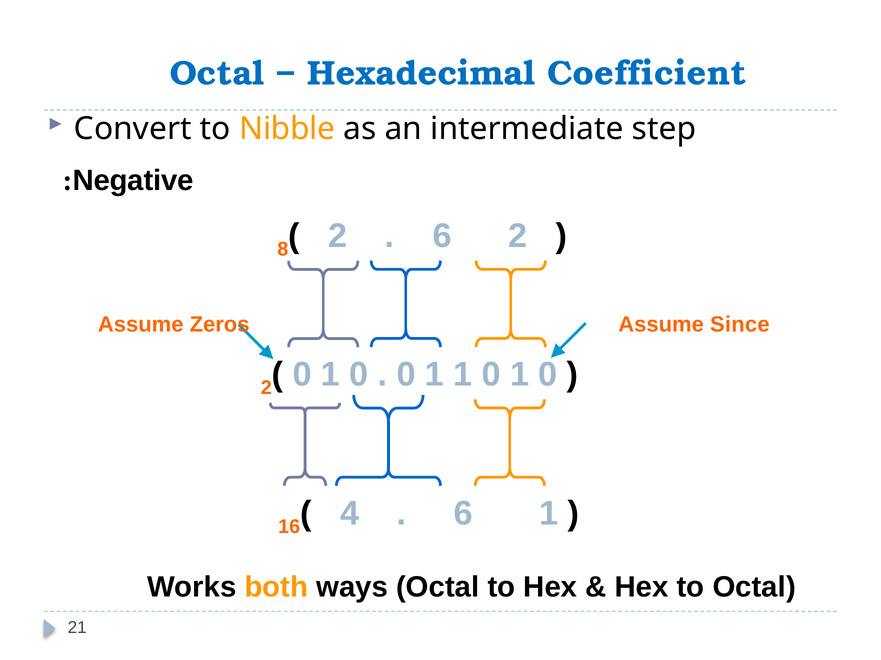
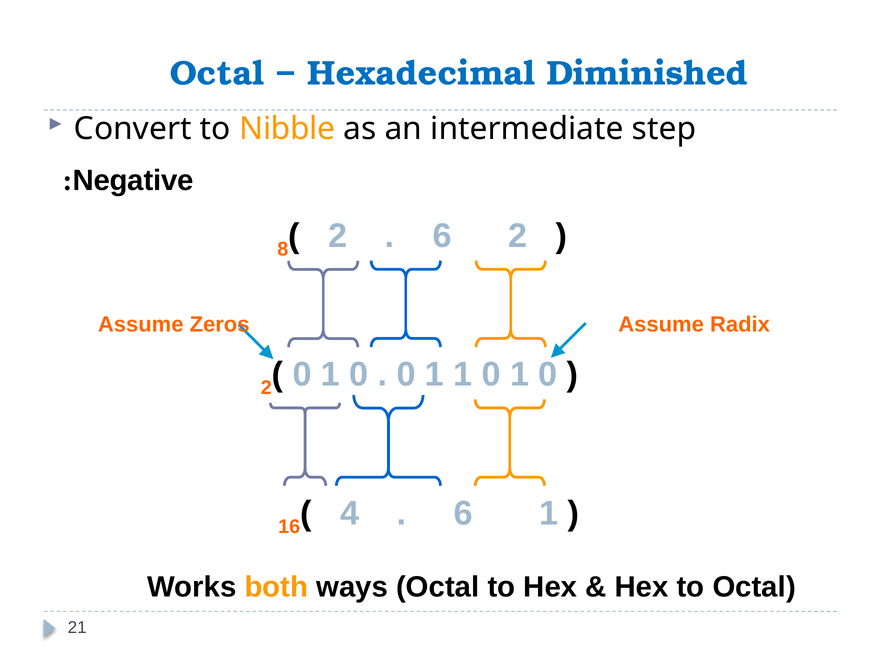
Coefficient: Coefficient -> Diminished (647, 74)
Since: Since -> Radix (740, 325)
